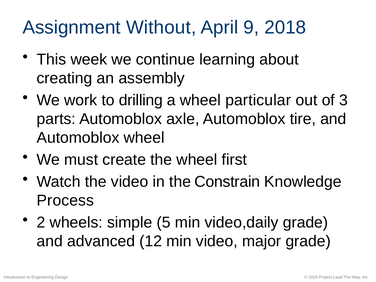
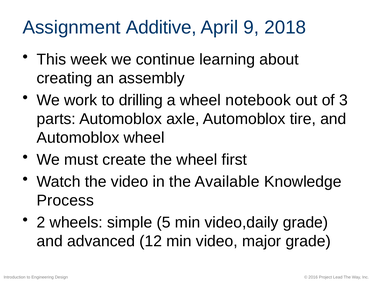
Without: Without -> Additive (161, 27)
particular: particular -> notebook (258, 100)
Constrain: Constrain -> Available (227, 182)
